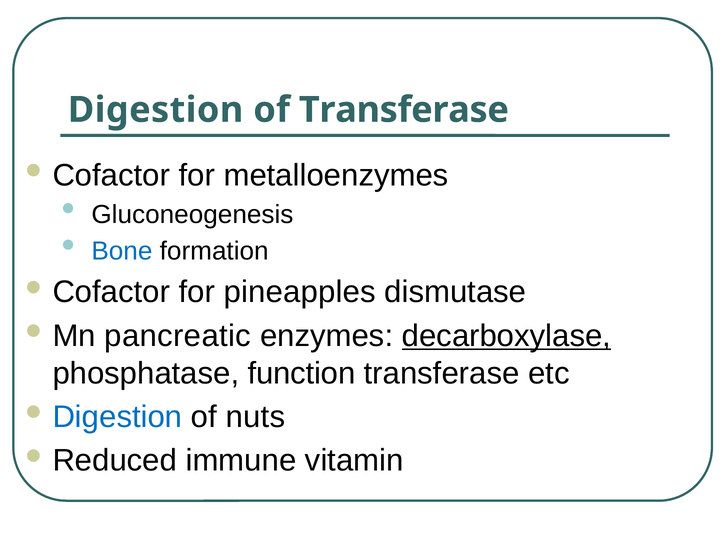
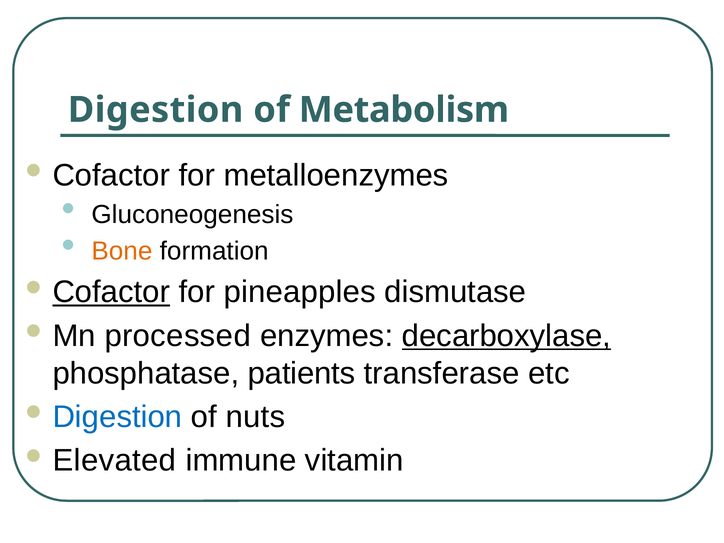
of Transferase: Transferase -> Metabolism (404, 110)
Bone colour: blue -> orange (122, 251)
Cofactor underline: none -> present (111, 292)
pancreatic: pancreatic -> processed (178, 336)
function: function -> patients (302, 373)
Reduced: Reduced -> Elevated (115, 461)
